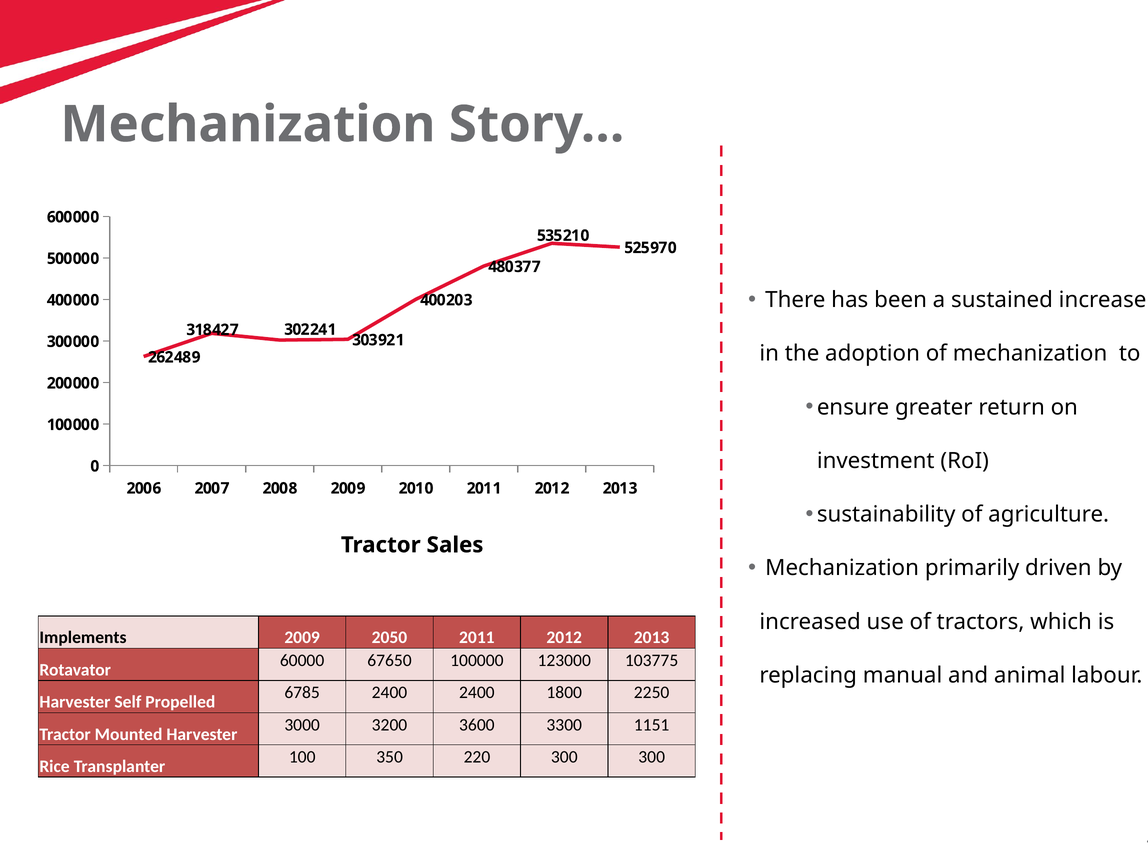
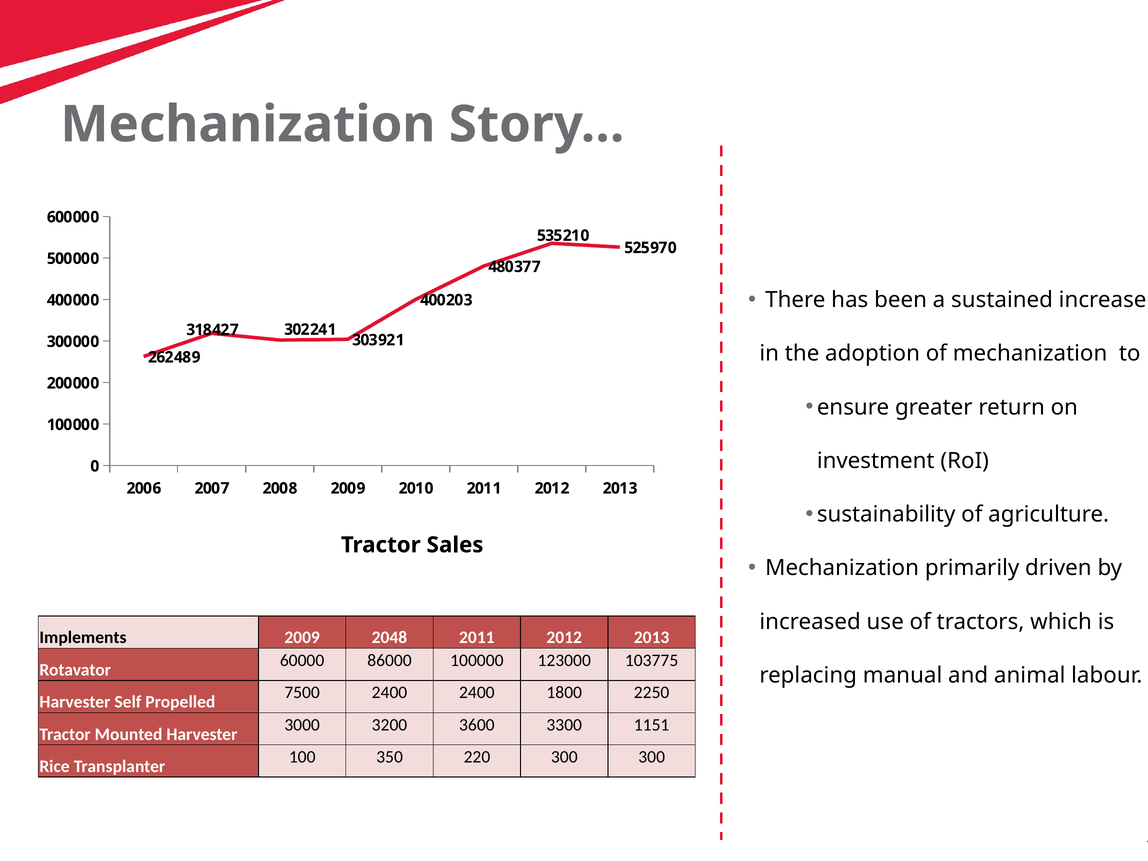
2050: 2050 -> 2048 (389, 638)
67650: 67650 -> 86000 (389, 661)
6785: 6785 -> 7500 (302, 693)
